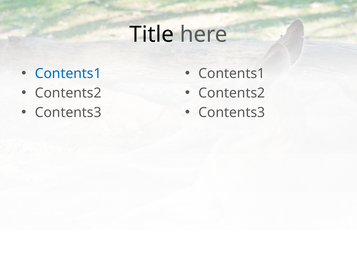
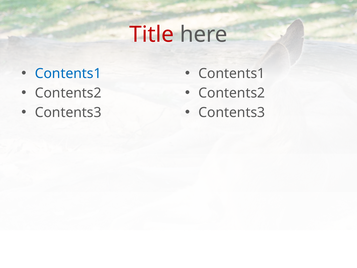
Title colour: black -> red (152, 35)
